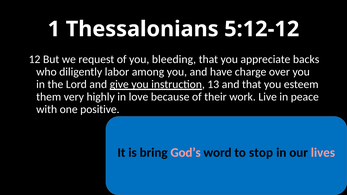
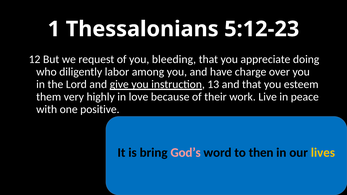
5:12-12: 5:12-12 -> 5:12-23 (262, 29)
backs: backs -> doing (306, 59)
stop: stop -> then (261, 153)
lives colour: pink -> yellow (323, 153)
